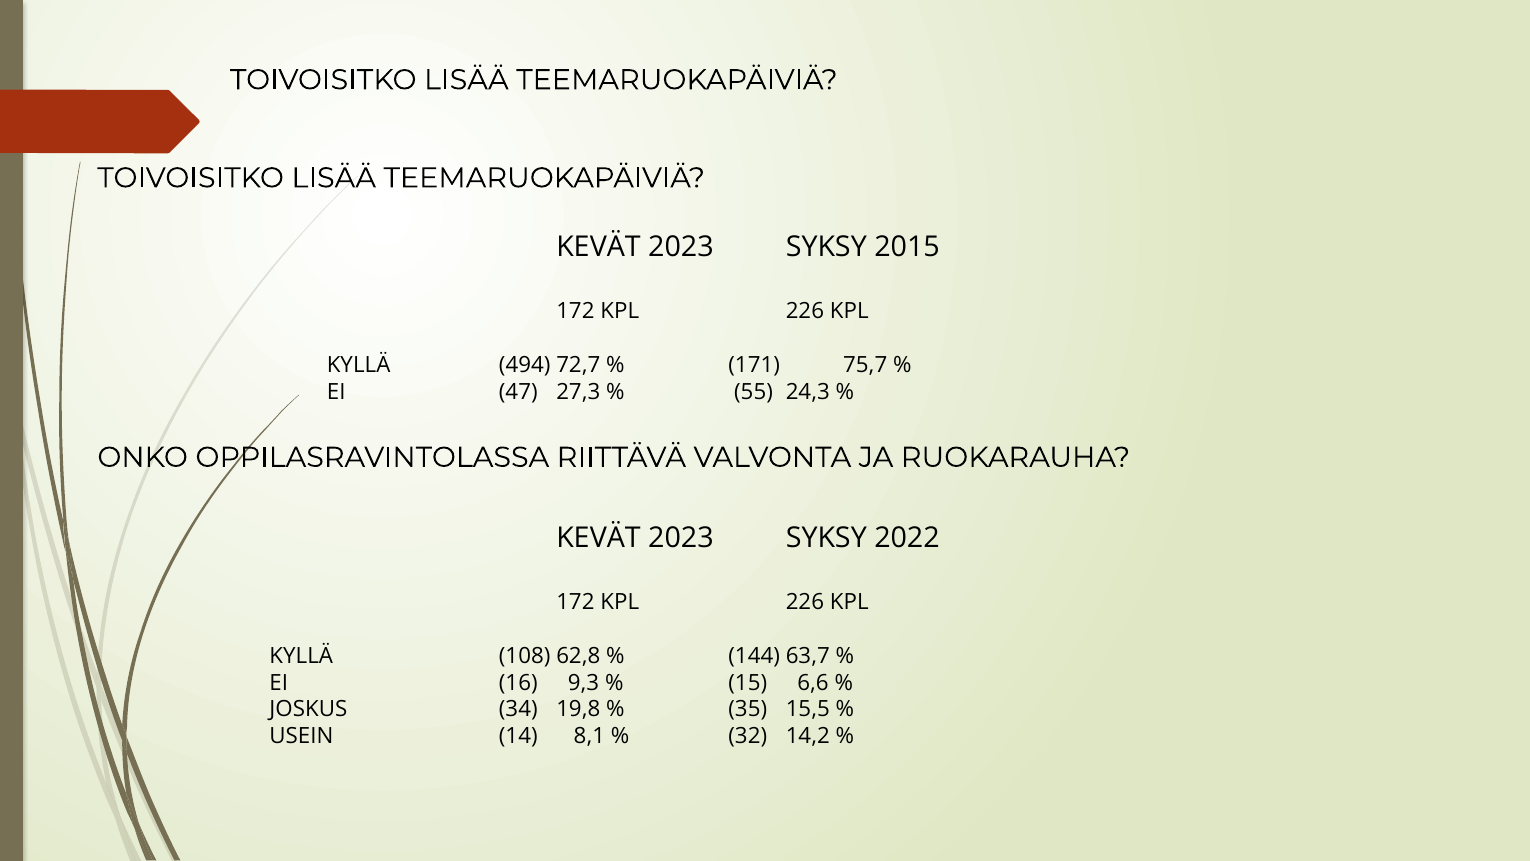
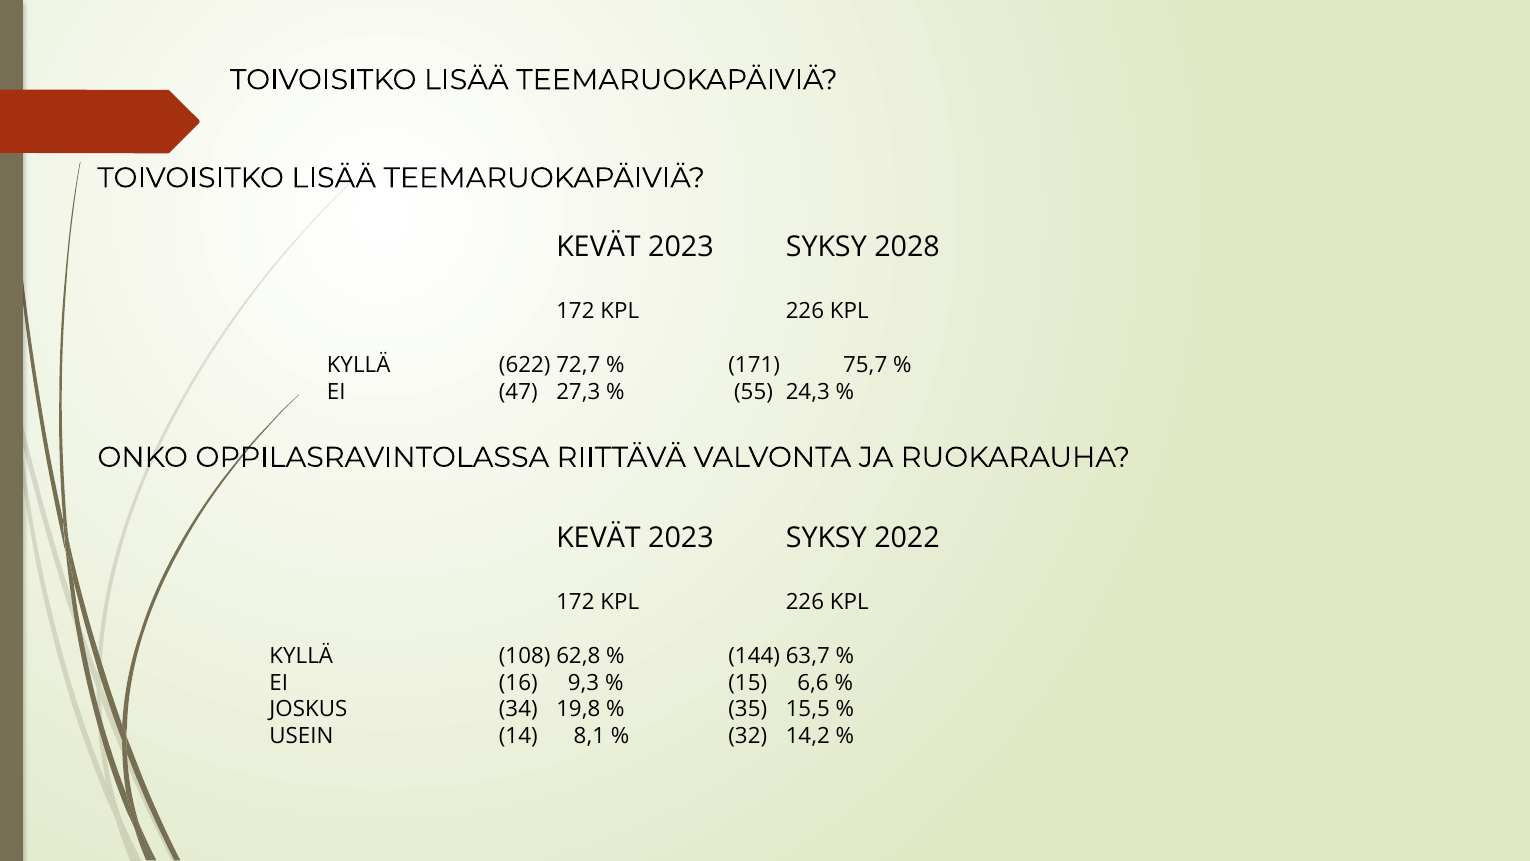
2015: 2015 -> 2028 (907, 247)
494: 494 -> 622 (525, 365)
